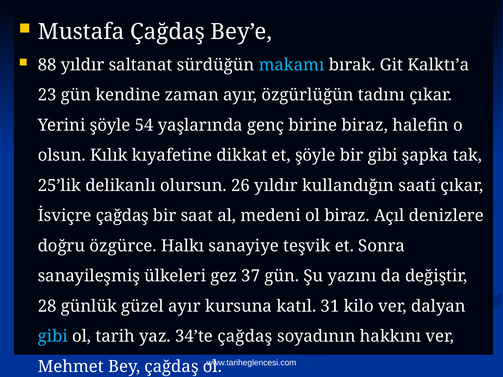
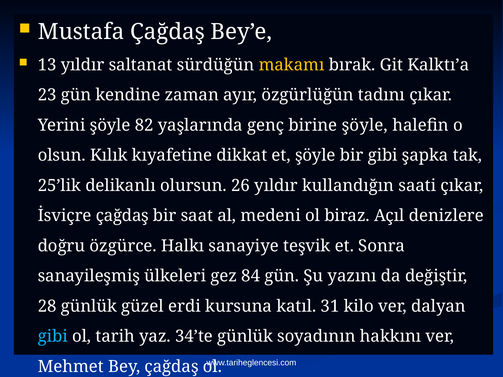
88: 88 -> 13 (47, 65)
makamı colour: light blue -> yellow (292, 65)
54: 54 -> 82 (144, 125)
birine biraz: biraz -> şöyle (365, 125)
37: 37 -> 84 (251, 276)
güzel ayır: ayır -> erdi (184, 306)
34’te çağdaş: çağdaş -> günlük (245, 337)
